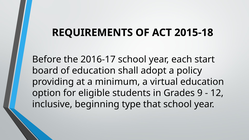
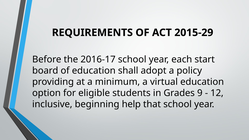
2015-18: 2015-18 -> 2015-29 (194, 33)
type: type -> help (131, 104)
